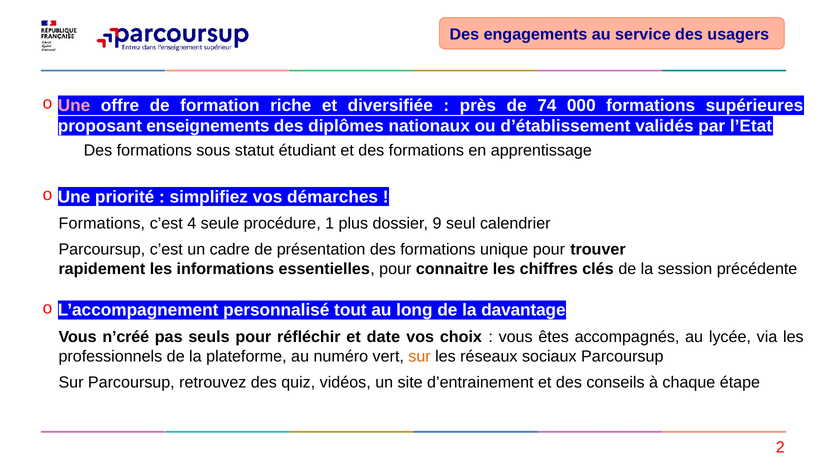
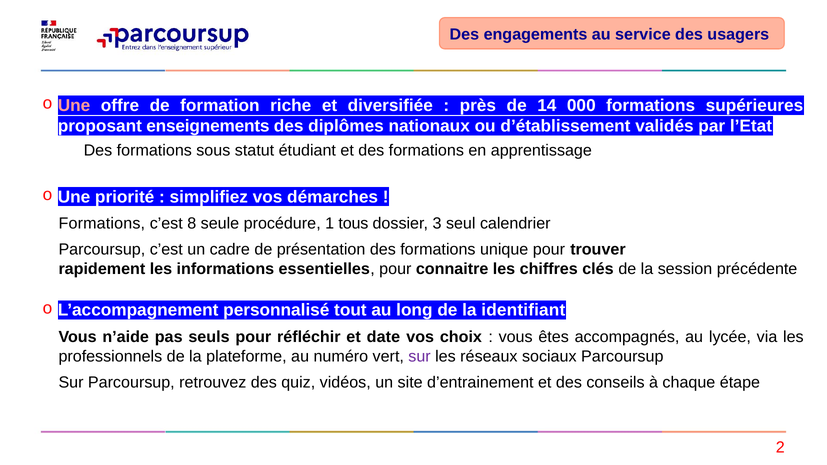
74: 74 -> 14 (547, 105)
4: 4 -> 8 (192, 224)
plus: plus -> tous (353, 224)
9: 9 -> 3 (437, 224)
davantage: davantage -> identifiant (523, 310)
n’créé: n’créé -> n’aide (126, 337)
sur colour: orange -> purple (420, 357)
